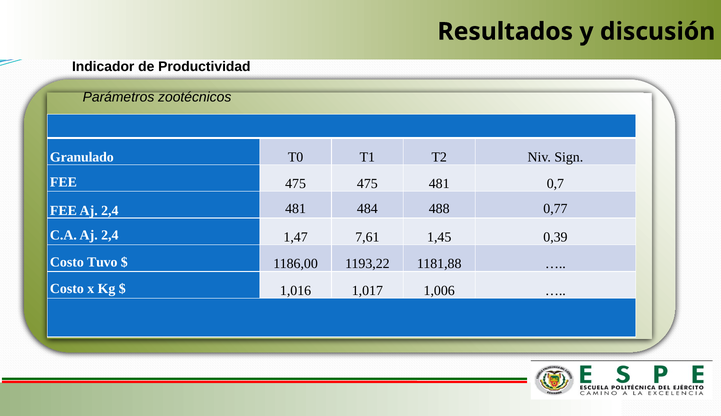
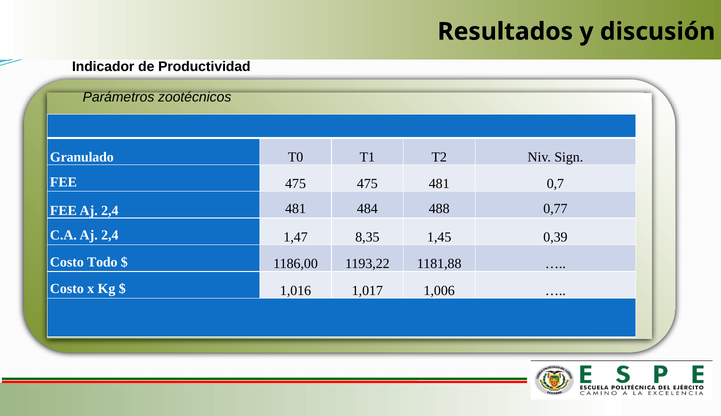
7,61: 7,61 -> 8,35 (367, 237)
Tuvo: Tuvo -> Todo (102, 262)
